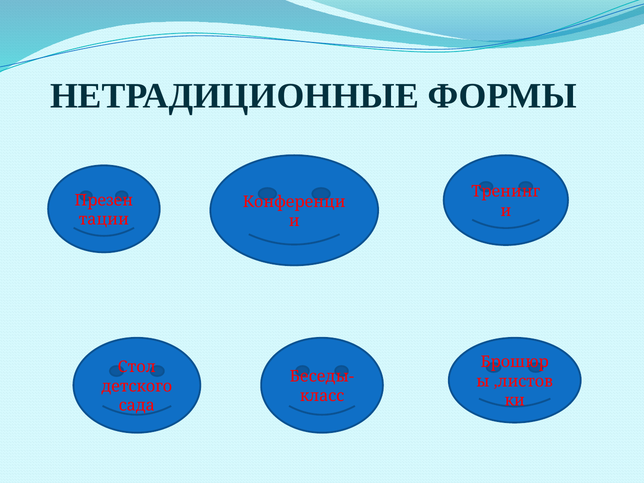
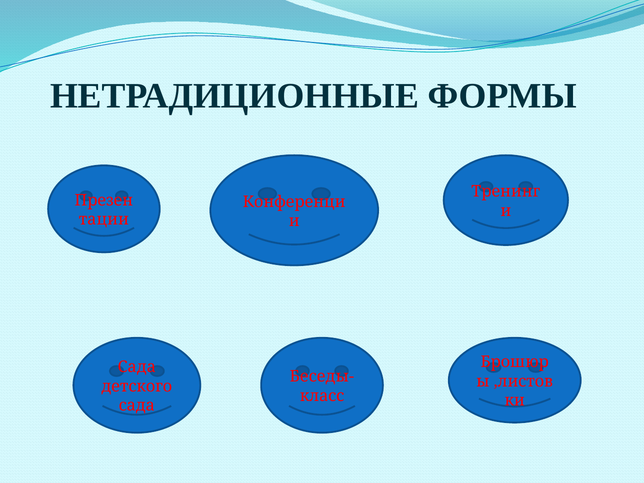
Стол: Стол -> Сада (137, 367)
